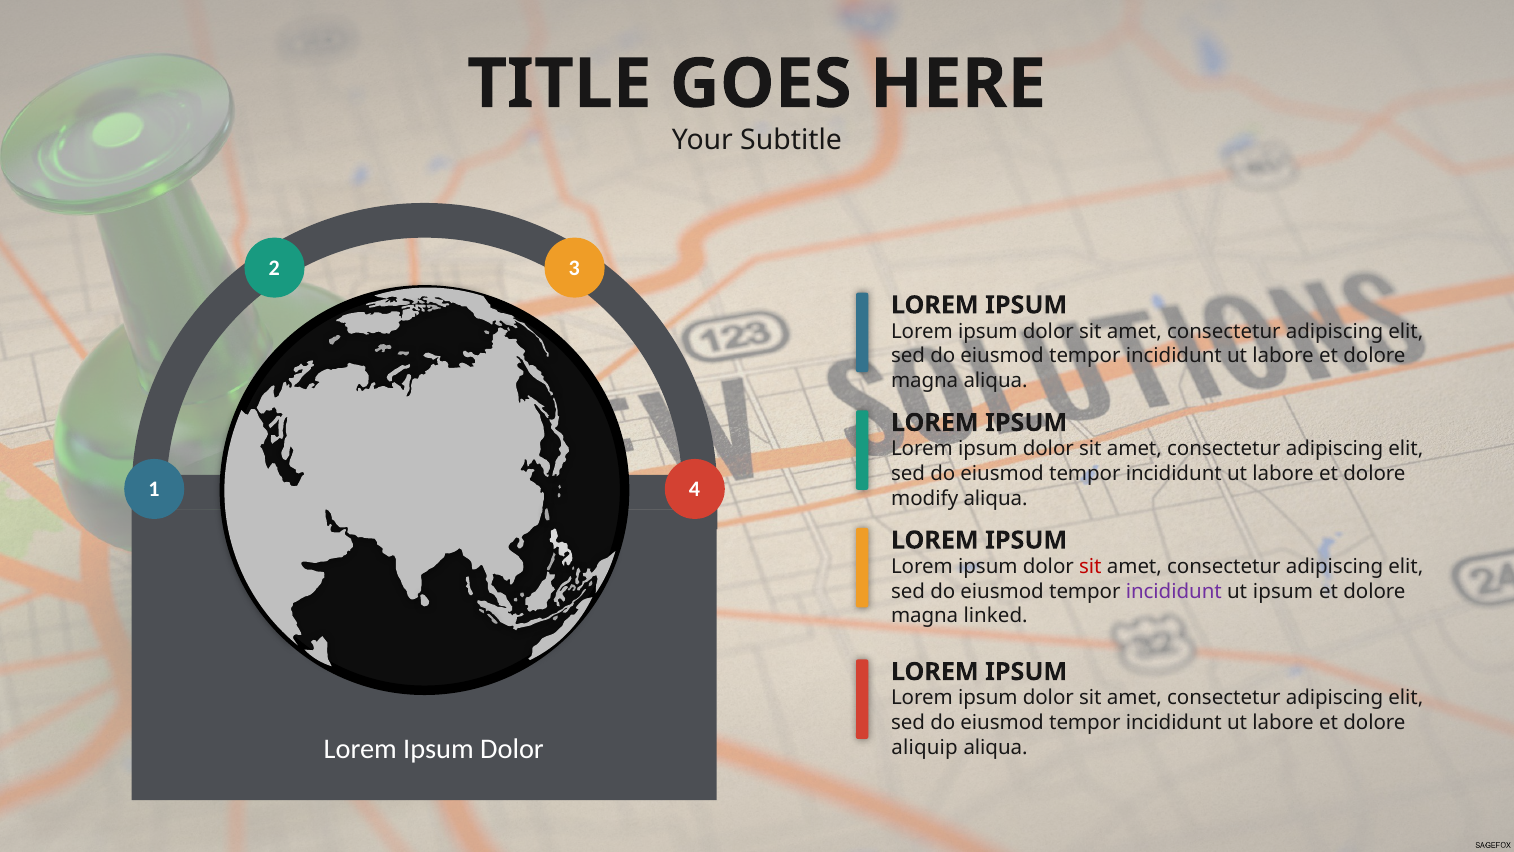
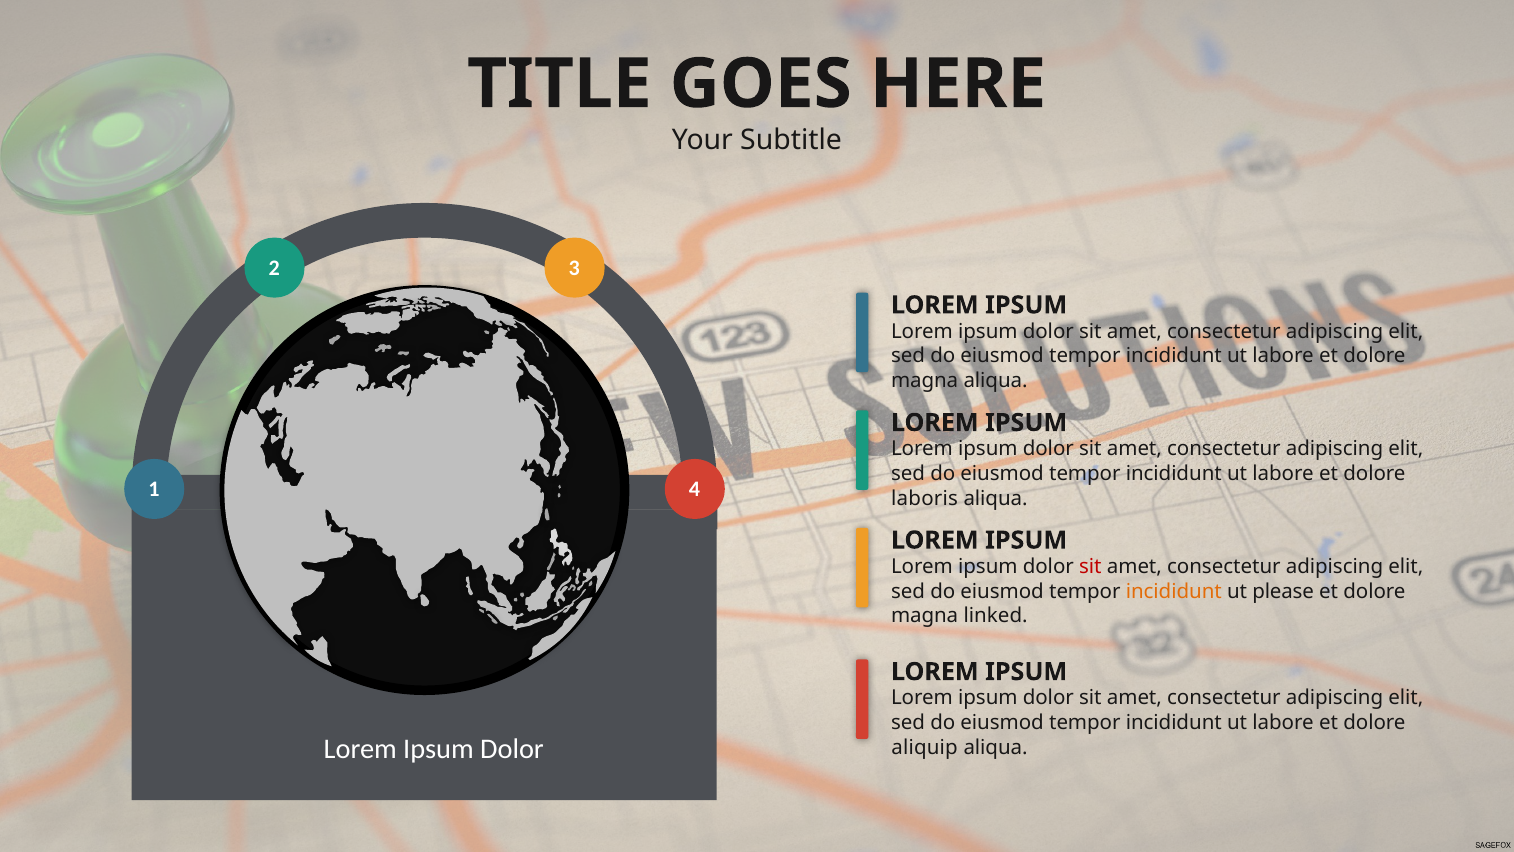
modify: modify -> laboris (925, 498)
incididunt colour: purple -> orange (1174, 591)
ut ipsum: ipsum -> please (1283, 591)
